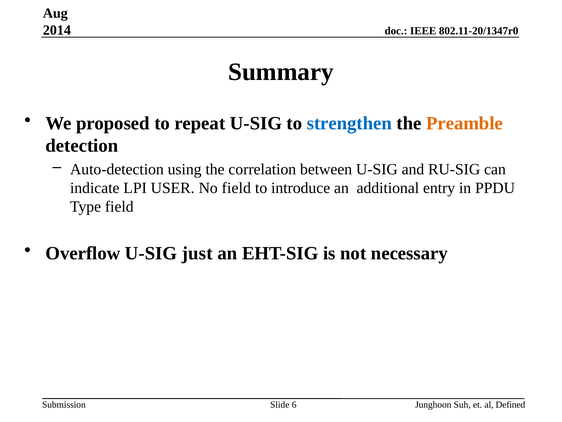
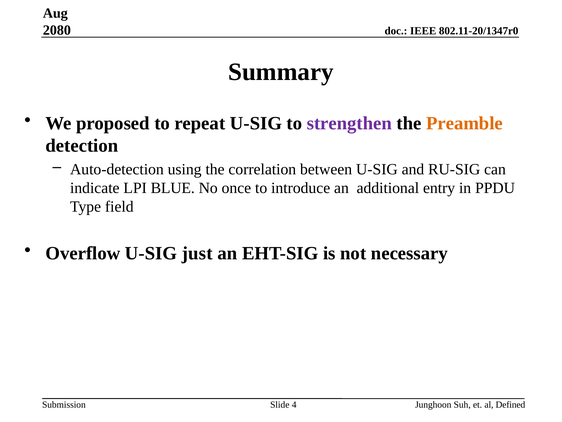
2014: 2014 -> 2080 (57, 30)
strengthen colour: blue -> purple (349, 123)
USER: USER -> BLUE (173, 188)
No field: field -> once (236, 188)
6: 6 -> 4 (294, 404)
